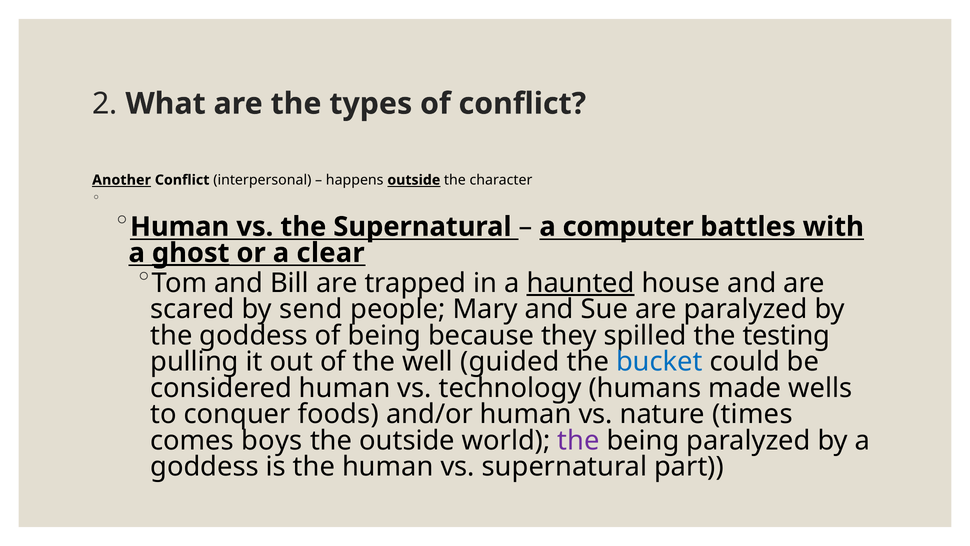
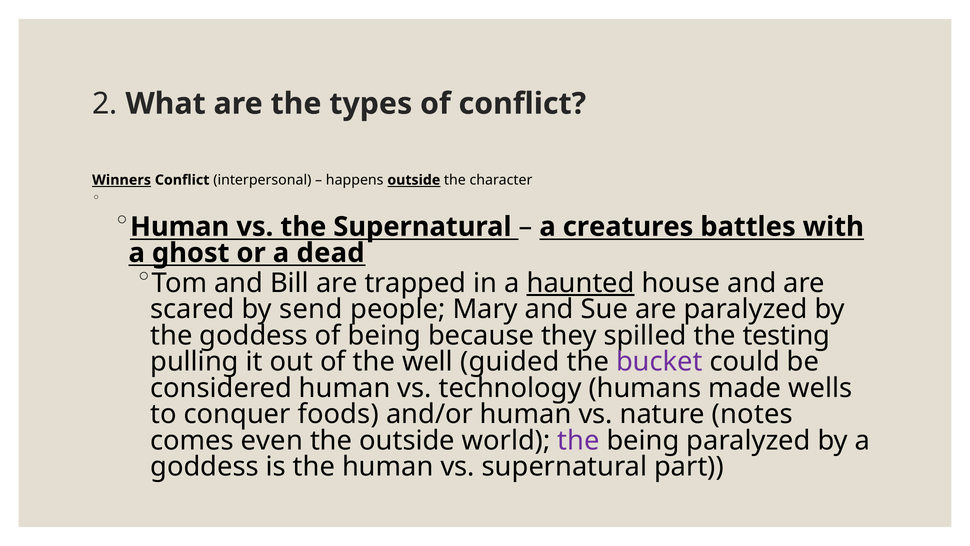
Another: Another -> Winners (122, 180)
computer: computer -> creatures (628, 227)
ghost underline: present -> none (191, 253)
clear: clear -> dead (331, 253)
bucket colour: blue -> purple (659, 362)
times: times -> notes (752, 414)
boys: boys -> even (272, 440)
